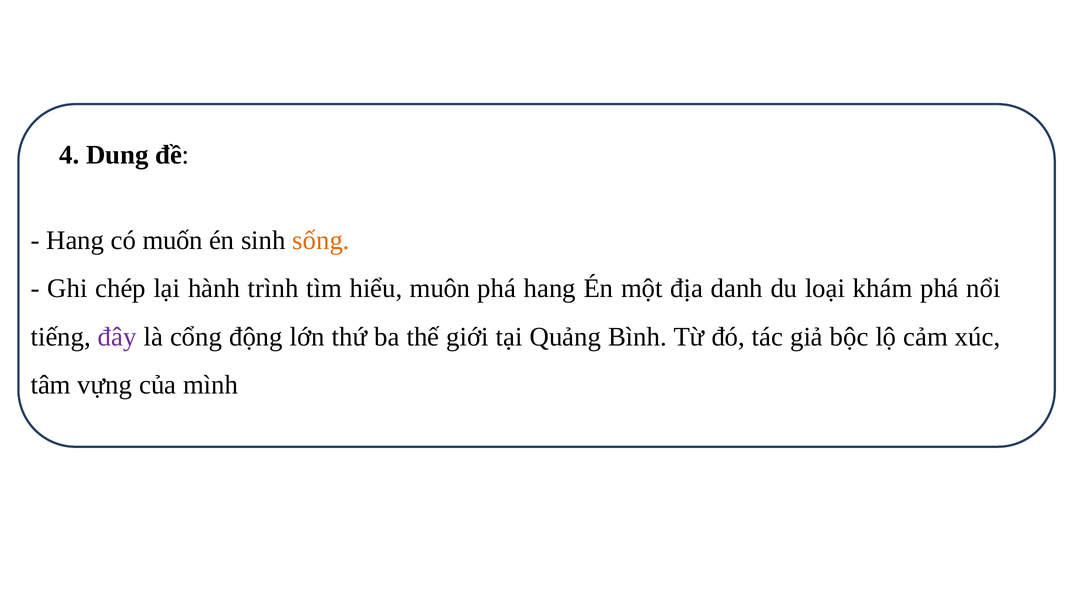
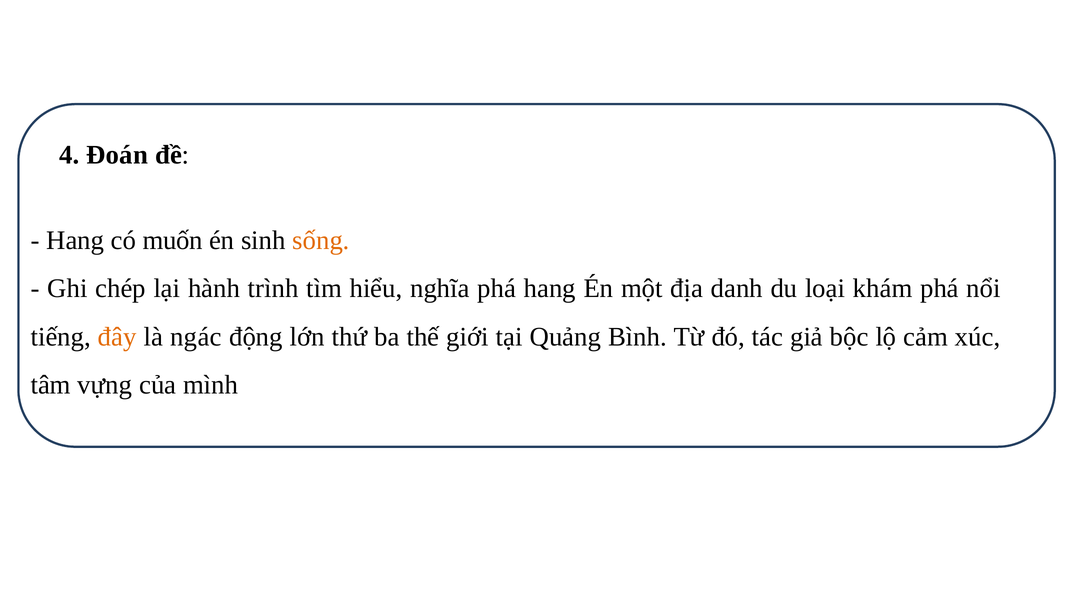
Dung: Dung -> Đoán (117, 155)
muôn: muôn -> nghĩa (440, 288)
đây colour: purple -> orange (117, 336)
cổng: cổng -> ngác (196, 336)
